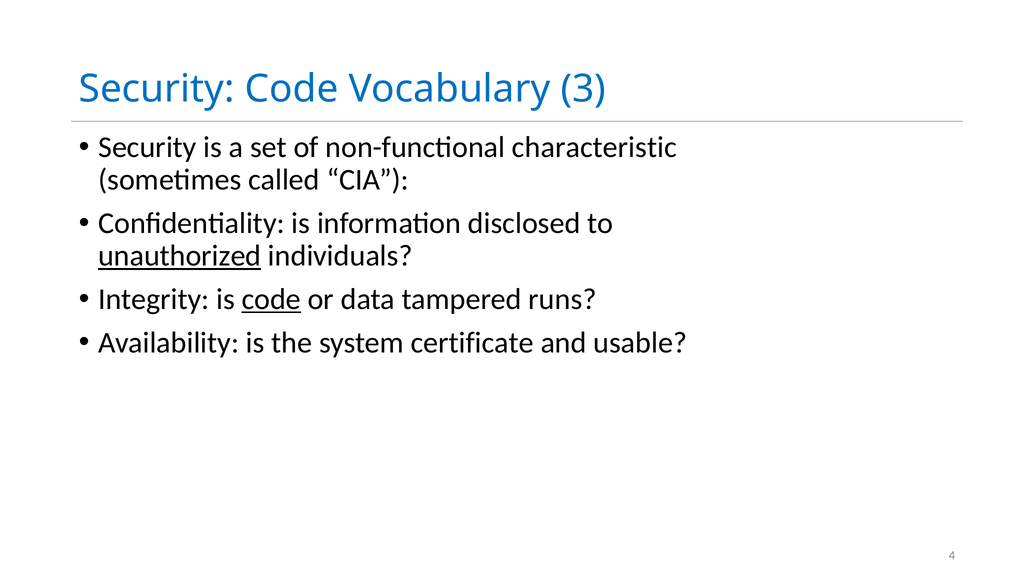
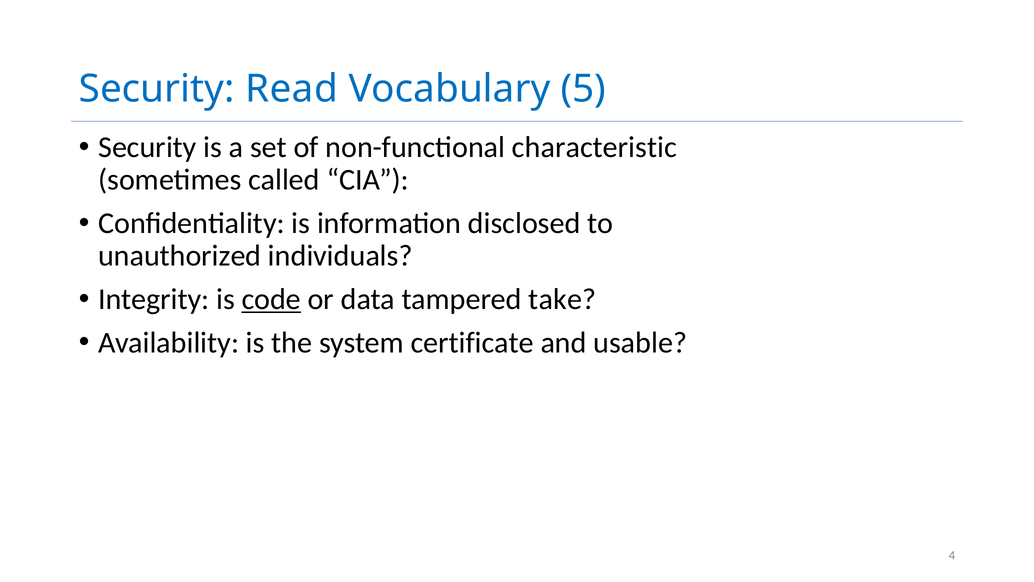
Security Code: Code -> Read (292, 89)
3: 3 -> 5 (583, 89)
unauthorized underline: present -> none (180, 256)
runs: runs -> take (562, 299)
